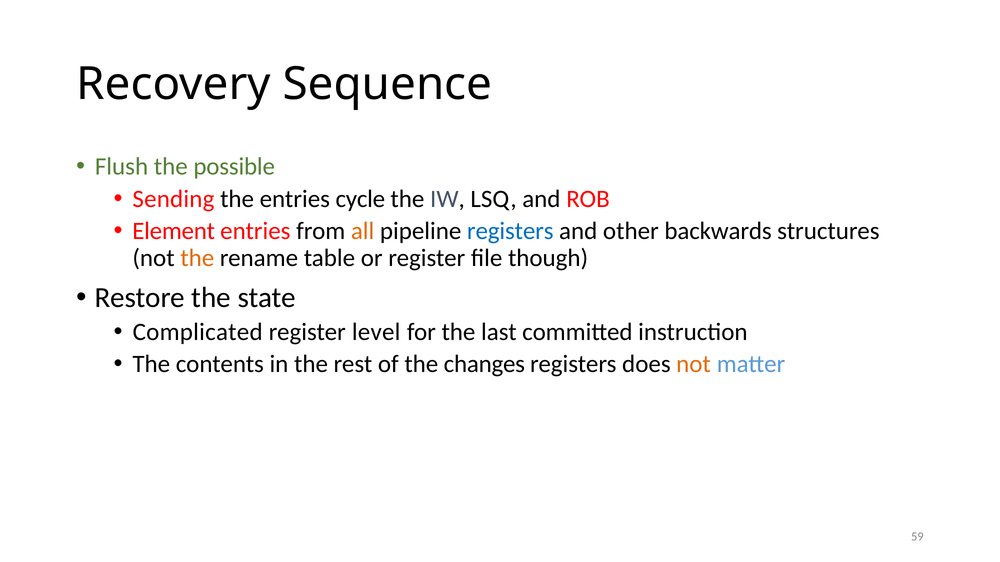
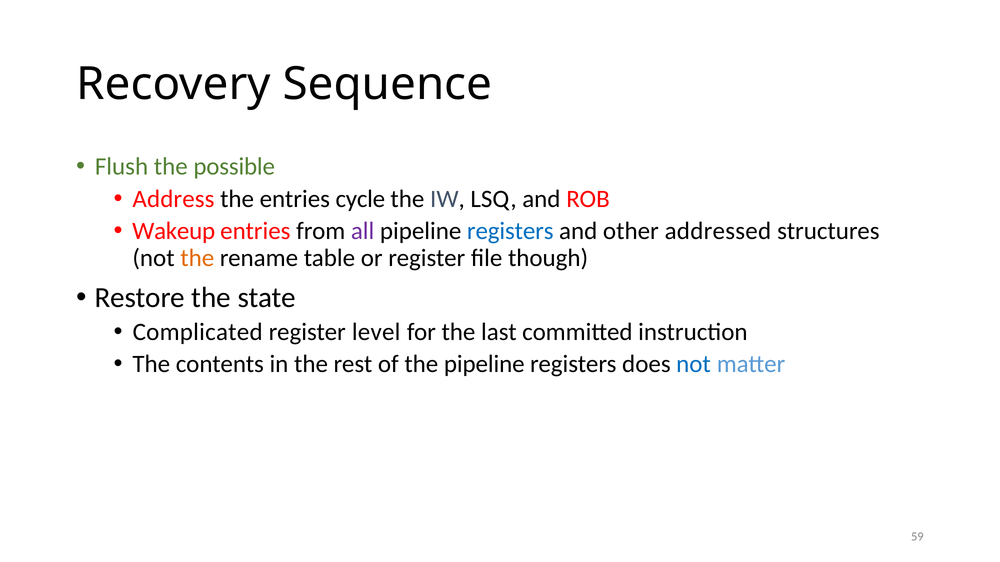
Sending: Sending -> Address (173, 199)
Element: Element -> Wakeup (174, 231)
all colour: orange -> purple (363, 231)
backwards: backwards -> addressed (718, 231)
the changes: changes -> pipeline (484, 364)
not colour: orange -> blue (694, 364)
